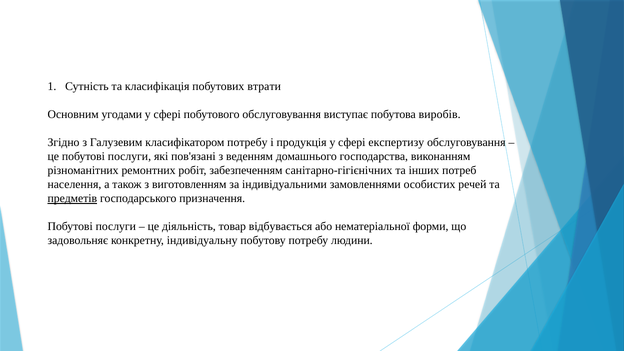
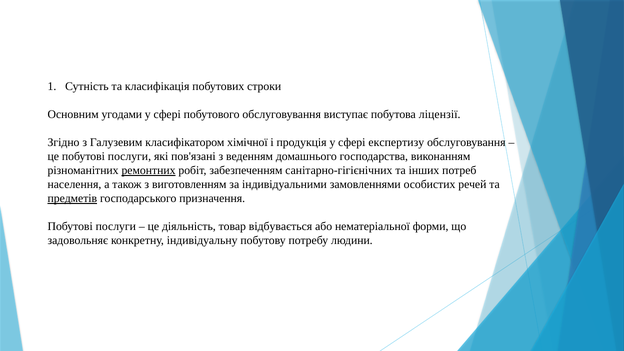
втрати: втрати -> строки (264, 86)
виробів: виробів -> ліцензії (440, 114)
класифікатором потребу: потребу -> хімічної (247, 142)
ремонтних underline: none -> present (149, 170)
